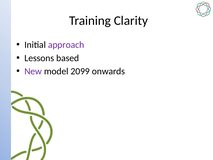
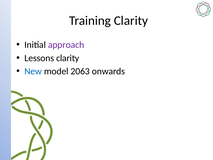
Lessons based: based -> clarity (68, 58)
New colour: purple -> blue (33, 71)
2099: 2099 -> 2063 (80, 71)
